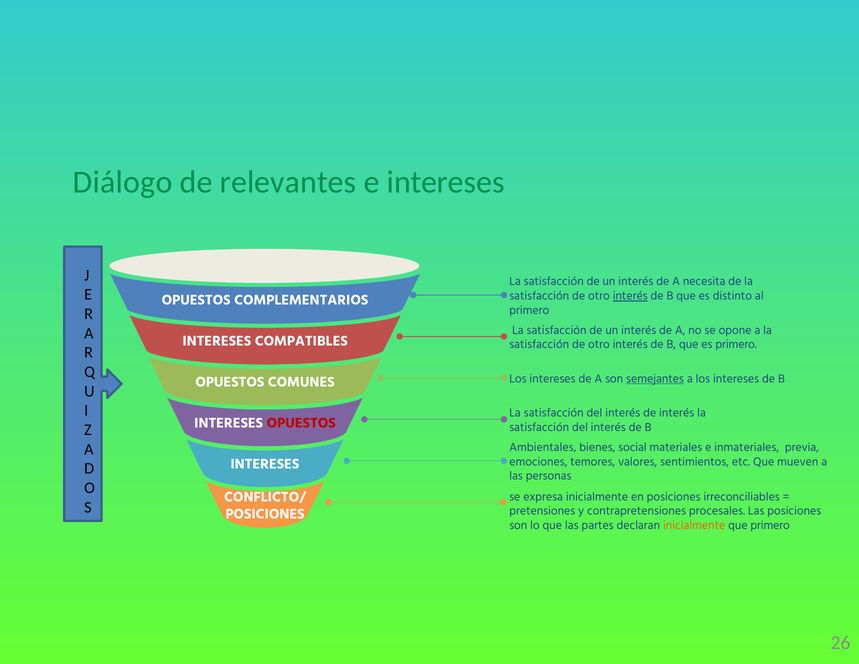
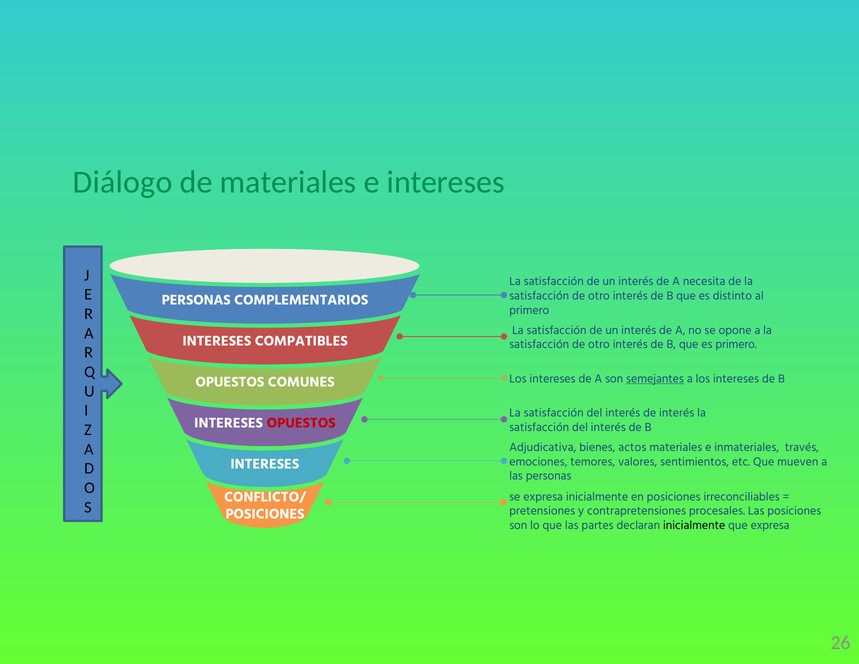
de relevantes: relevantes -> materiales (288, 182)
interés underline: present -> none (630, 296)
OPUESTOS: OPUESTOS -> PERSONAS (196, 300)
Ambientales: Ambientales -> Adjudicativa (543, 447)
social: social -> actos (632, 447)
previa: previa -> través (802, 447)
inicialmente colour: orange -> black (694, 525)
que primero: primero -> expresa (770, 525)
